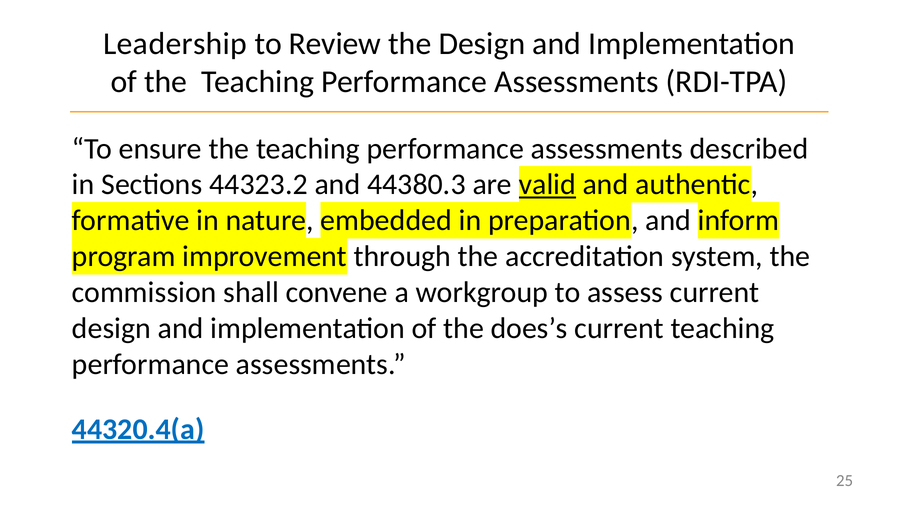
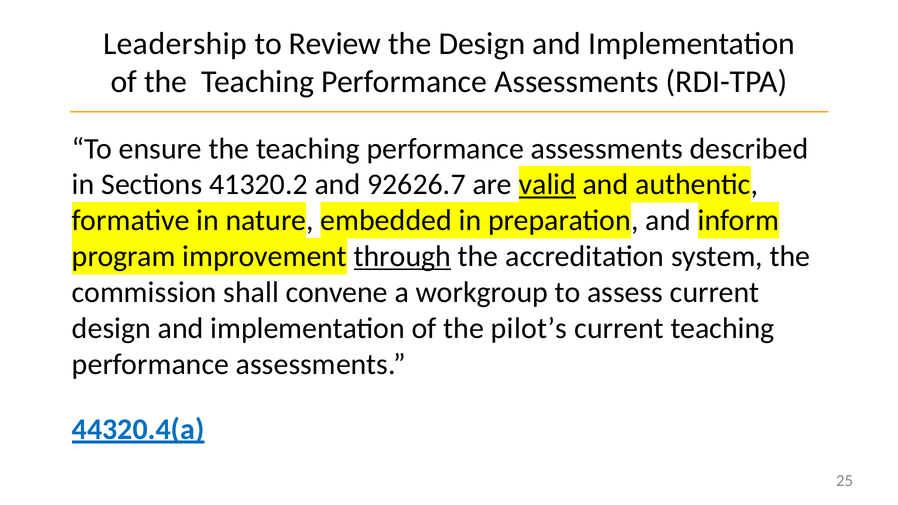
44323.2: 44323.2 -> 41320.2 (258, 185)
44380.3: 44380.3 -> 92626.7 (416, 185)
through underline: none -> present (402, 257)
does’s: does’s -> pilot’s (529, 328)
